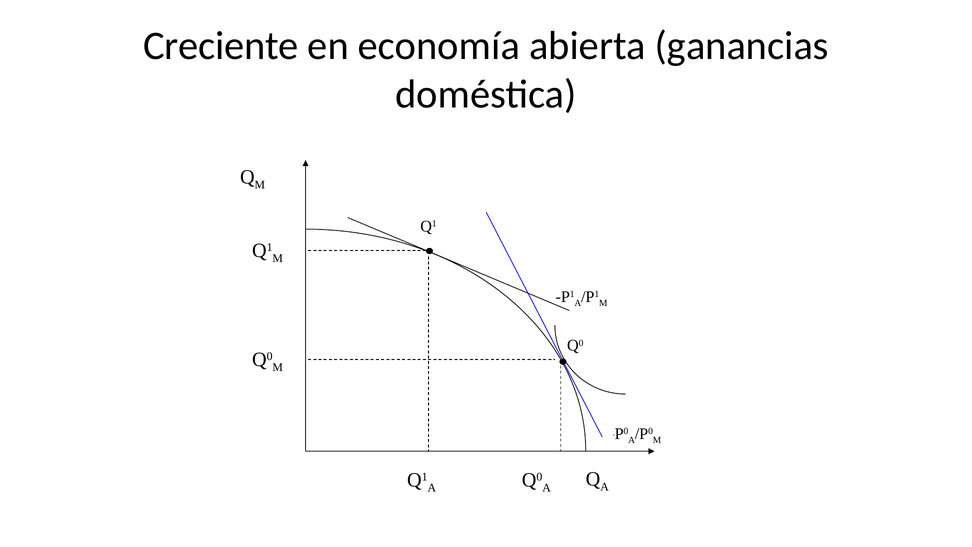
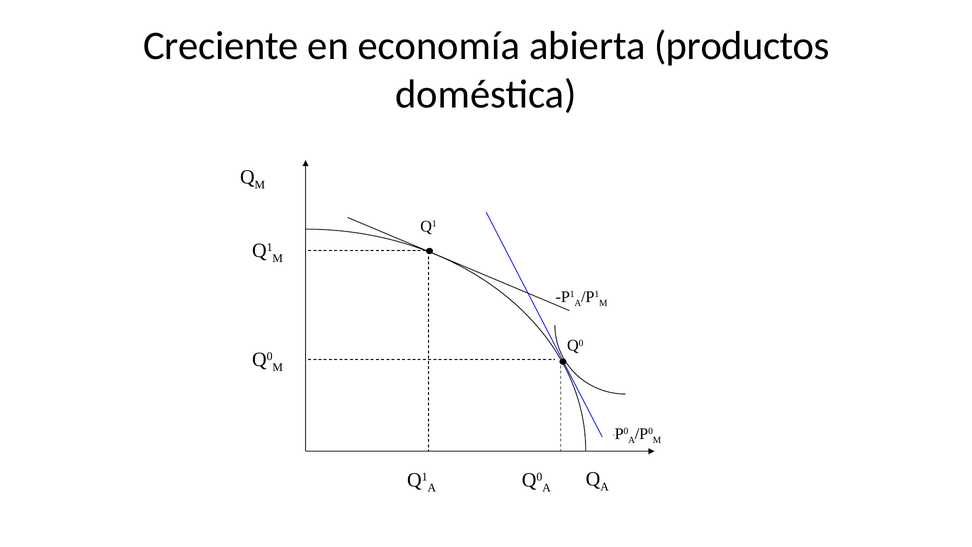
ganancias: ganancias -> productos (742, 46)
